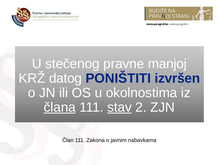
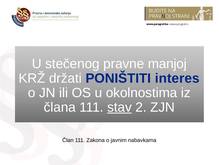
datog: datog -> držati (65, 78)
izvršen: izvršen -> interes (177, 78)
člana underline: present -> none (60, 107)
